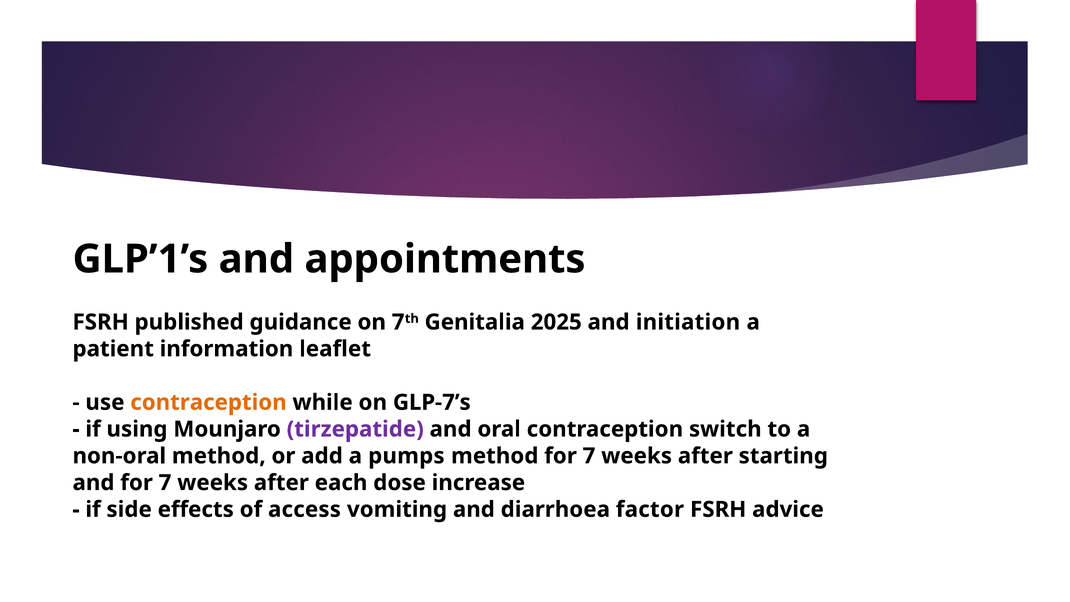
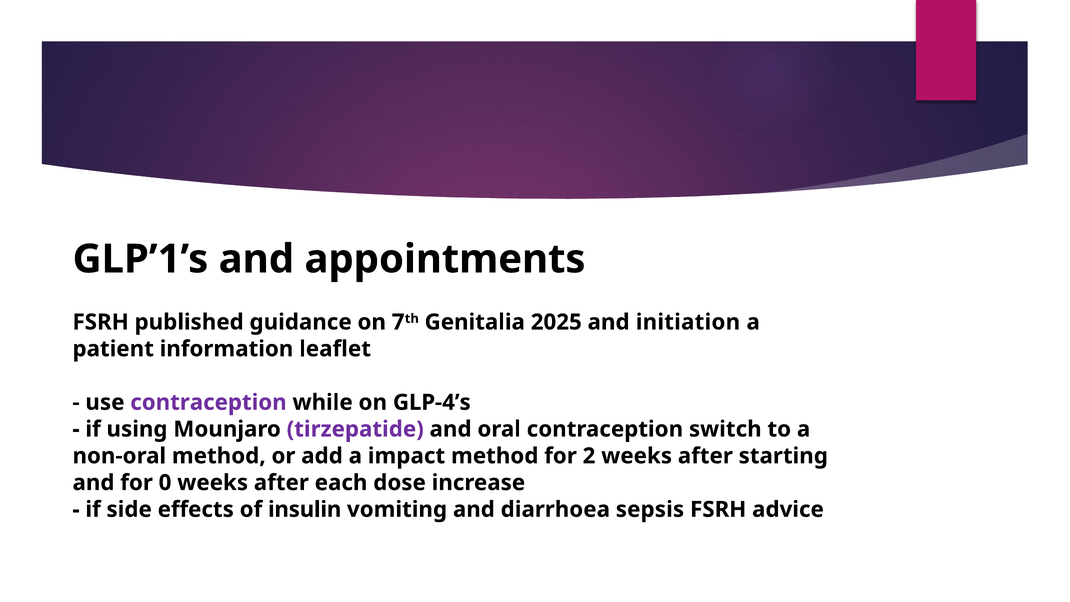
contraception colour: orange -> purple (208, 402)
GLP-7’s: GLP-7’s -> GLP-4’s (432, 402)
pumps: pumps -> impact (406, 456)
method for 7: 7 -> 2 (589, 456)
and for 7: 7 -> 0 (165, 483)
access: access -> insulin (305, 509)
factor: factor -> sepsis (650, 509)
